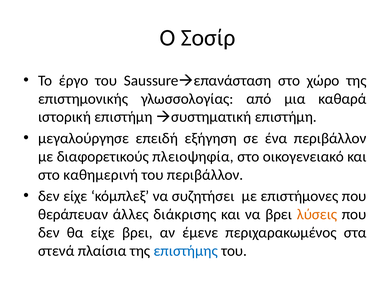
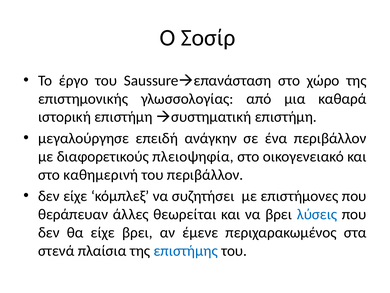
εξήγηση: εξήγηση -> ανάγκην (211, 138)
διάκρισης: διάκρισης -> θεωρείται (185, 214)
λύσεις colour: orange -> blue (317, 214)
